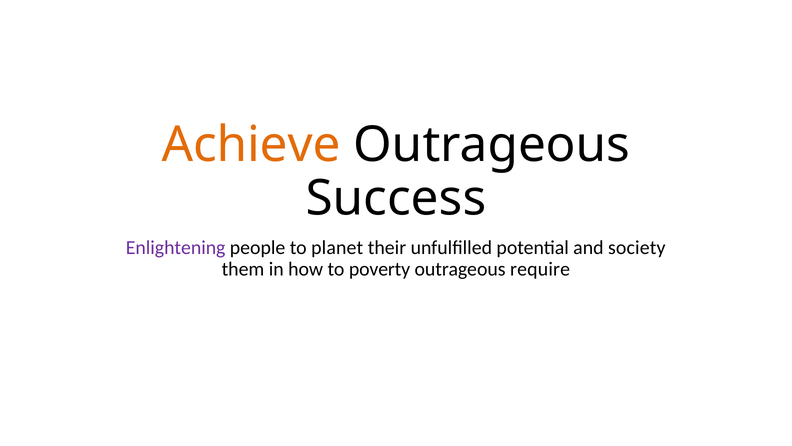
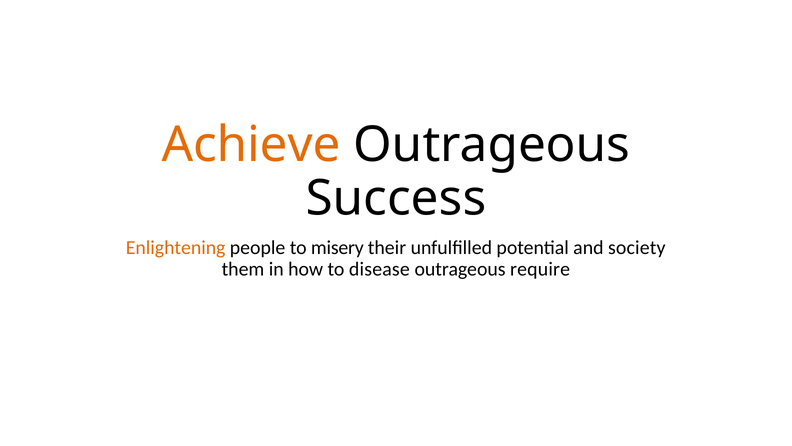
Enlightening colour: purple -> orange (176, 248)
planet: planet -> misery (337, 248)
poverty: poverty -> disease (379, 269)
